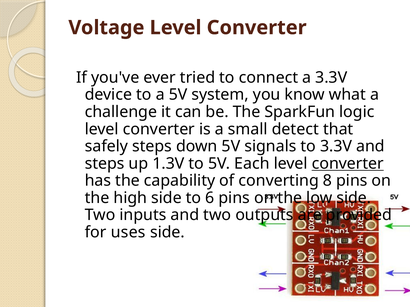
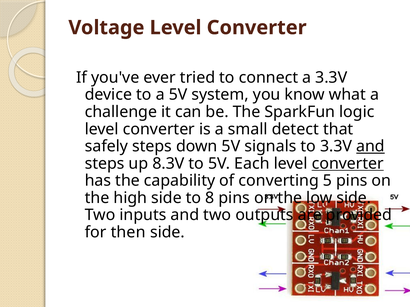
and underline: none -> present (370, 147)
1.3V: 1.3V -> 8.3V (168, 164)
8: 8 -> 5 (327, 181)
6: 6 -> 8 (210, 198)
uses: uses -> then (128, 233)
